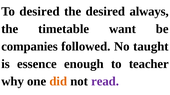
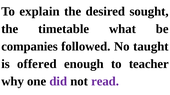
To desired: desired -> explain (40, 11)
always: always -> sought (149, 11)
want: want -> what (122, 29)
essence: essence -> offered (37, 64)
did colour: orange -> purple (58, 82)
